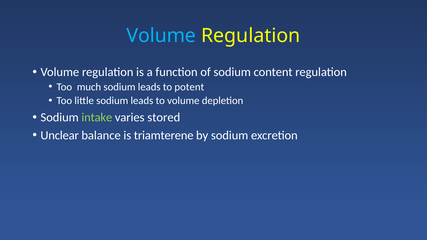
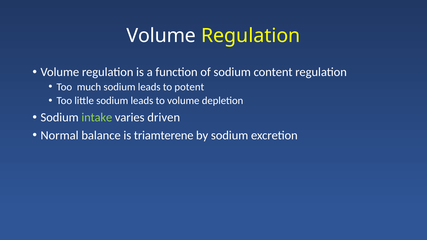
Volume colour: light blue -> white (161, 36)
stored: stored -> driven (164, 118)
Unclear: Unclear -> Normal (60, 135)
